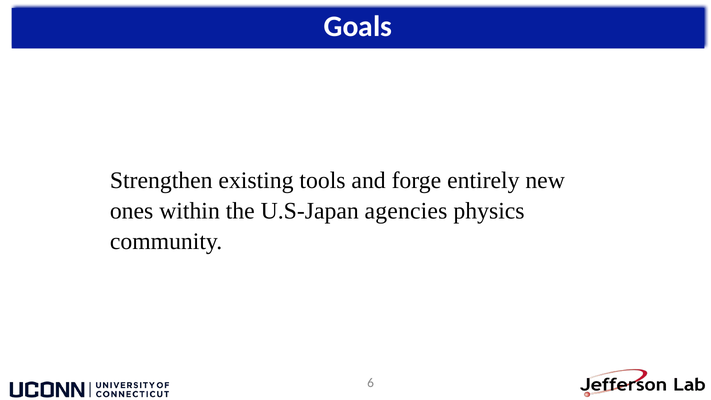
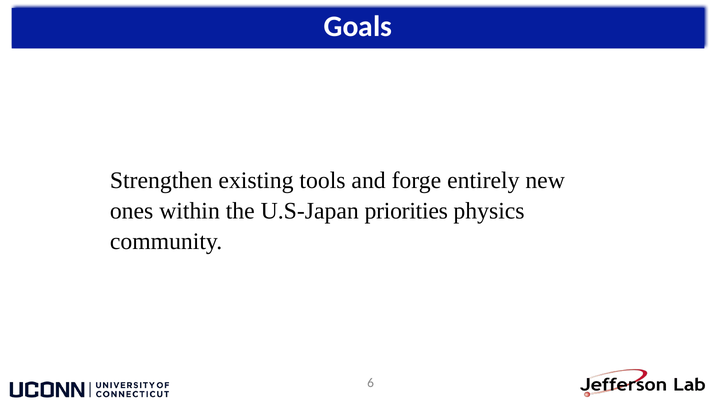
agencies: agencies -> priorities (406, 211)
